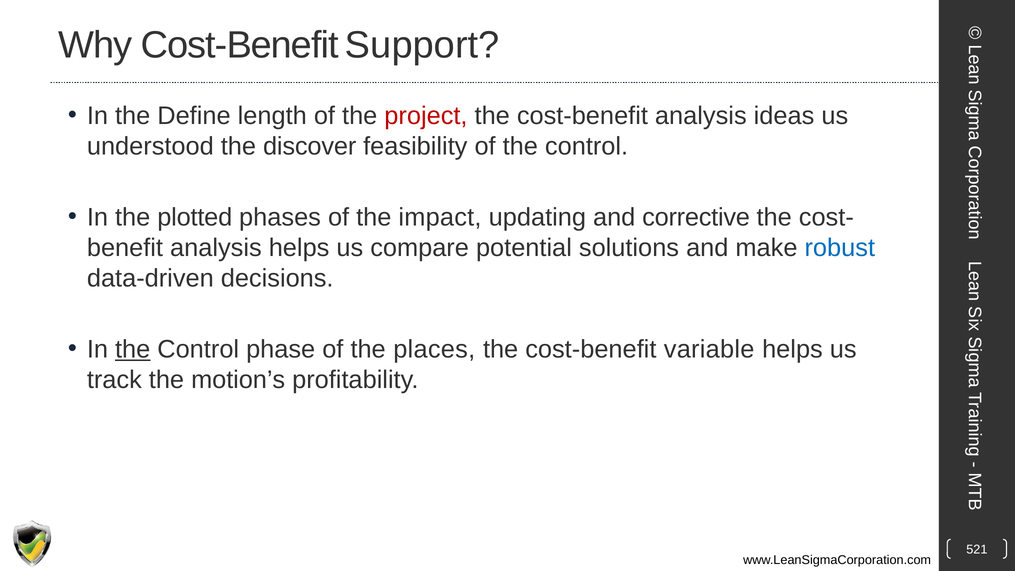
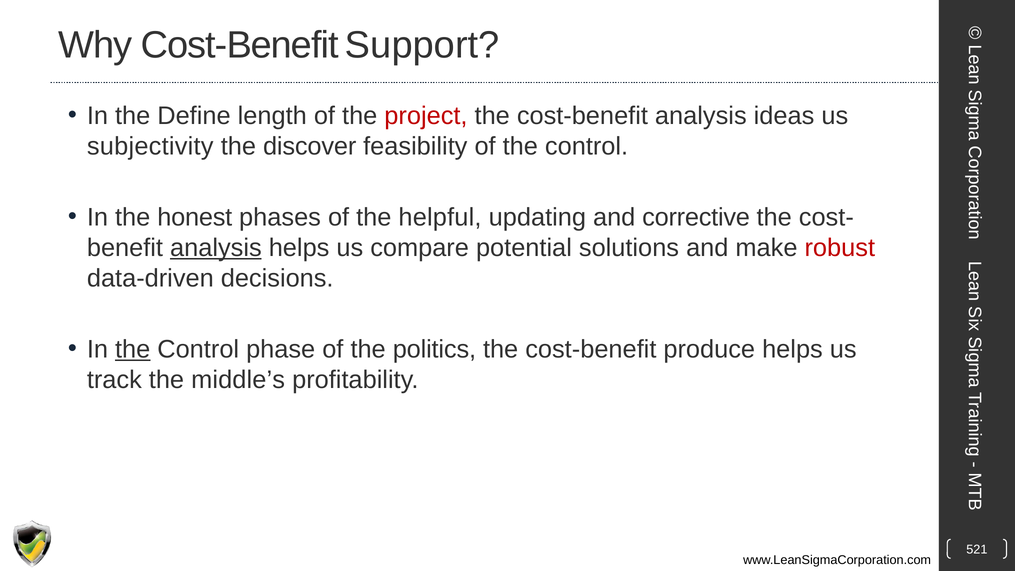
understood: understood -> subjectivity (150, 146)
plotted: plotted -> honest (195, 217)
impact: impact -> helpful (440, 217)
analysis underline: none -> present (216, 248)
robust colour: blue -> red (840, 248)
places: places -> politics (434, 349)
variable: variable -> produce (709, 349)
motion’s: motion’s -> middle’s (238, 380)
